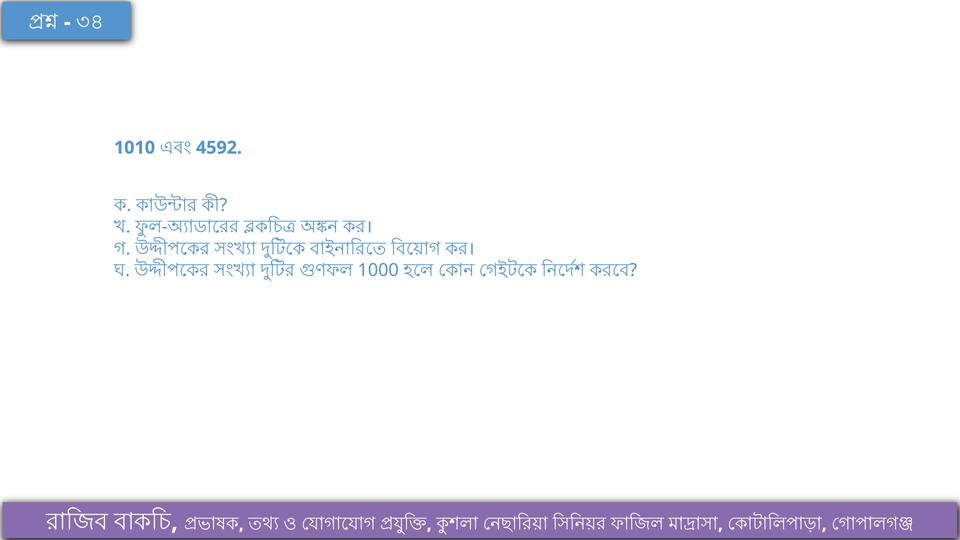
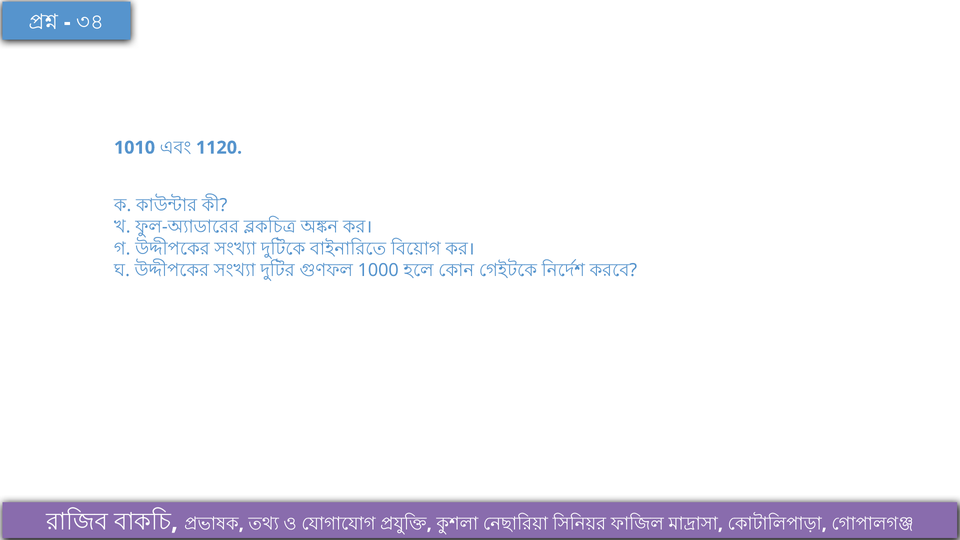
4592: 4592 -> 1120 (219, 148)
